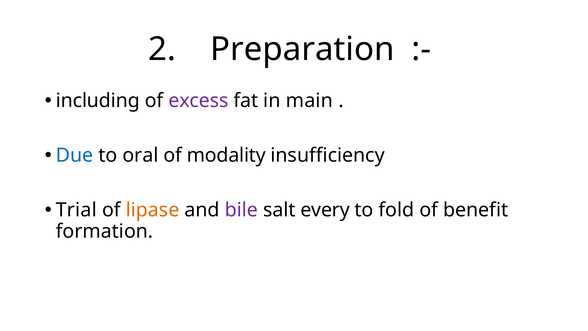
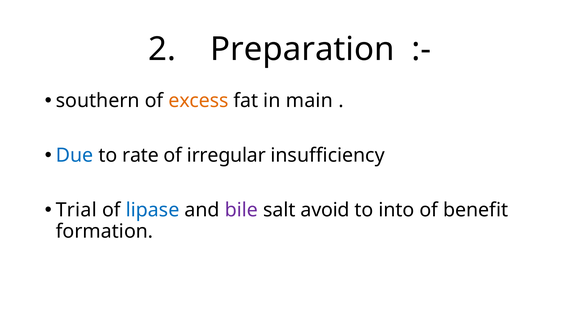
including: including -> southern (98, 101)
excess colour: purple -> orange (198, 101)
oral: oral -> rate (141, 155)
modality: modality -> irregular (226, 155)
lipase colour: orange -> blue (153, 210)
every: every -> avoid (325, 210)
fold: fold -> into (396, 210)
